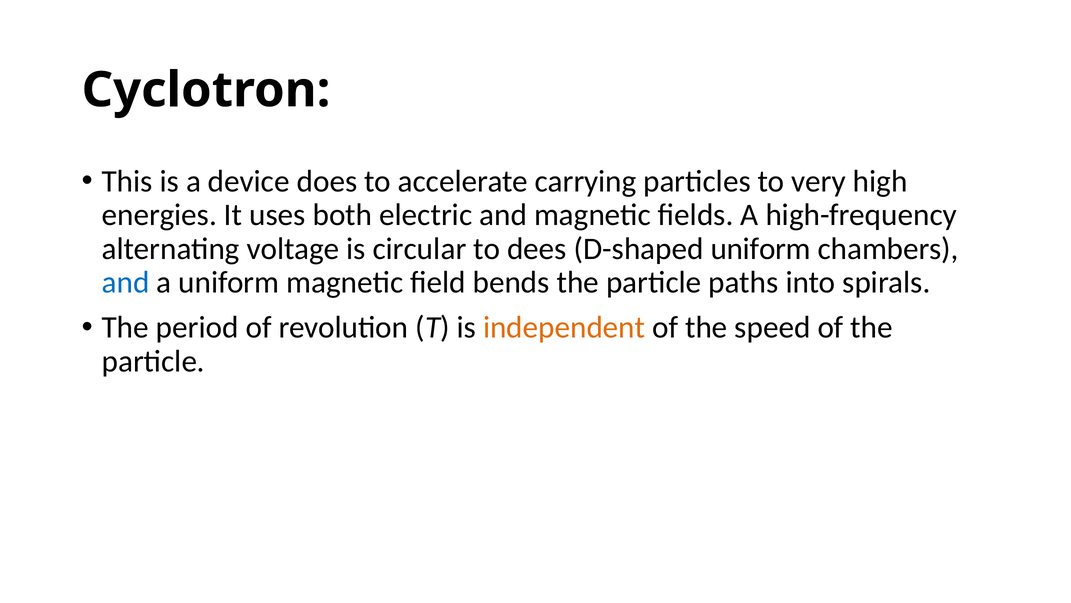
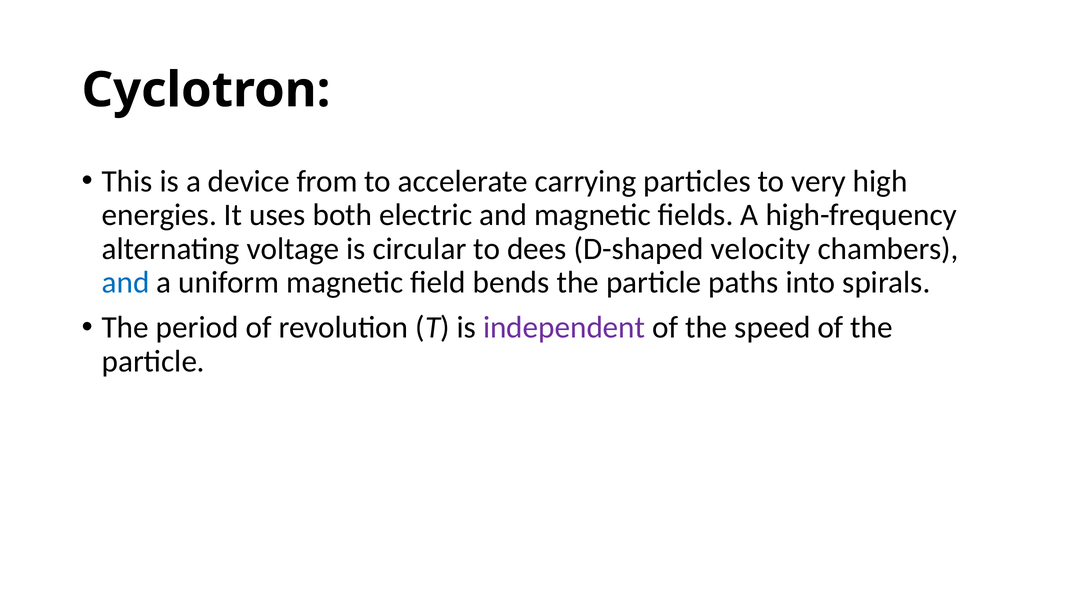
does: does -> from (327, 181)
D-shaped uniform: uniform -> velocity (760, 249)
independent colour: orange -> purple (564, 327)
